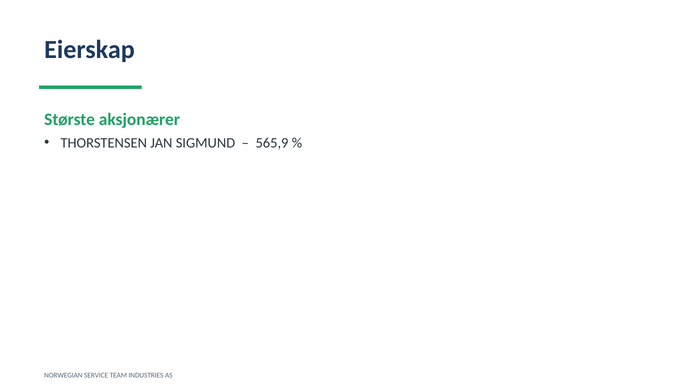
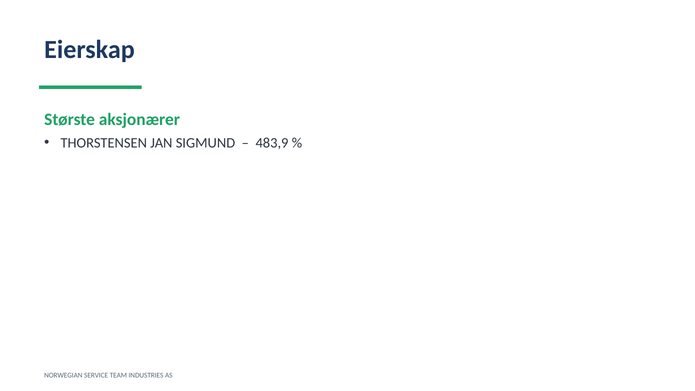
565,9: 565,9 -> 483,9 (272, 143)
